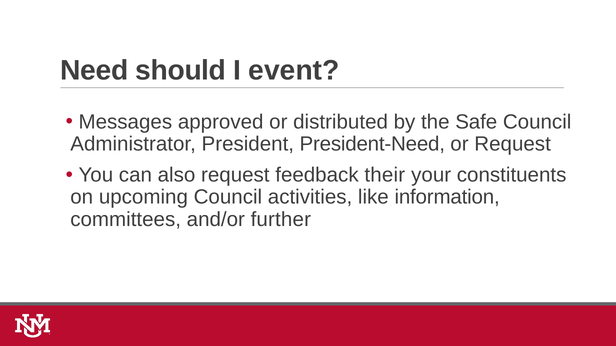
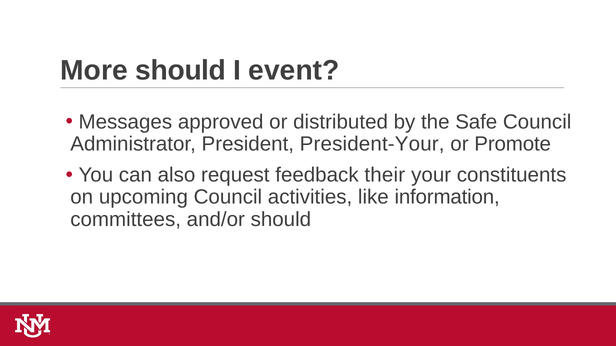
Need: Need -> More (94, 70)
President-Need: President-Need -> President-Your (372, 144)
or Request: Request -> Promote (513, 144)
and/or further: further -> should (281, 220)
